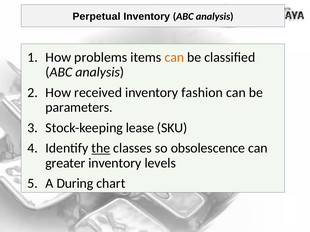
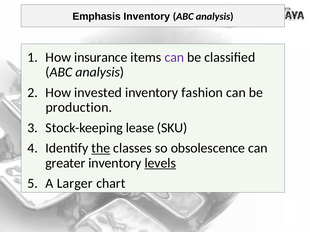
Perpetual: Perpetual -> Emphasis (97, 16)
problems: problems -> insurance (101, 57)
can colour: orange -> purple (174, 57)
received: received -> invested (98, 93)
parameters: parameters -> production (79, 108)
levels underline: none -> present (160, 163)
During: During -> Larger (75, 184)
